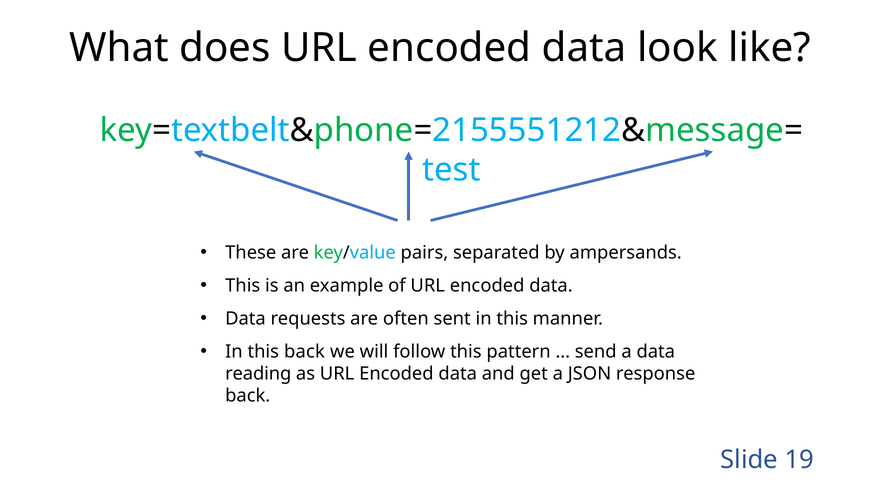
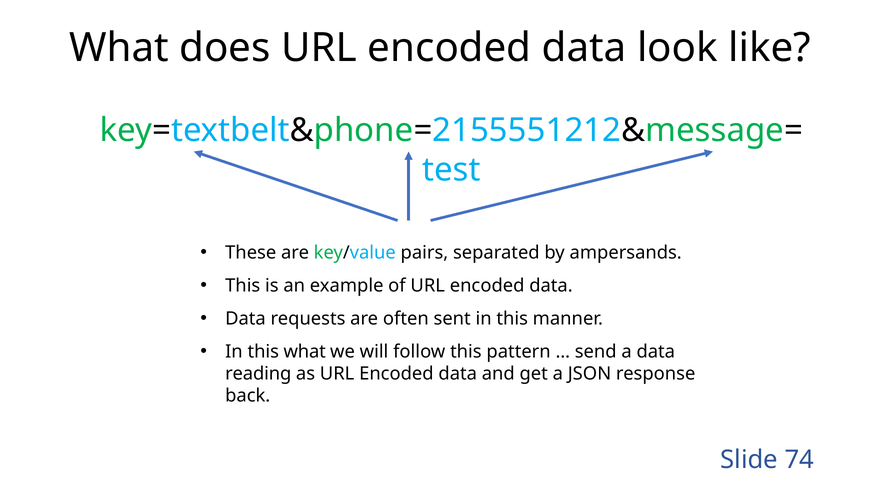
this back: back -> what (305, 351)
19: 19 -> 74 (799, 459)
